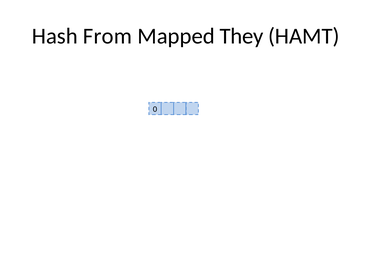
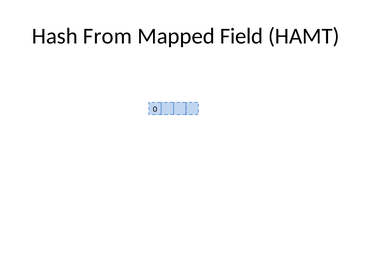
They: They -> Field (242, 36)
